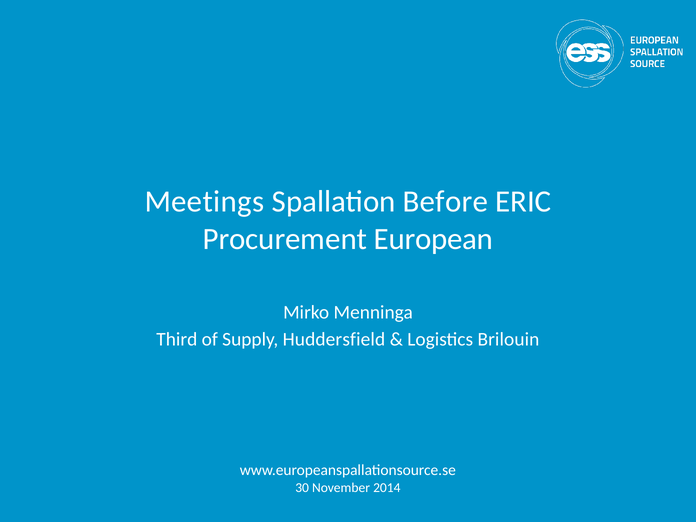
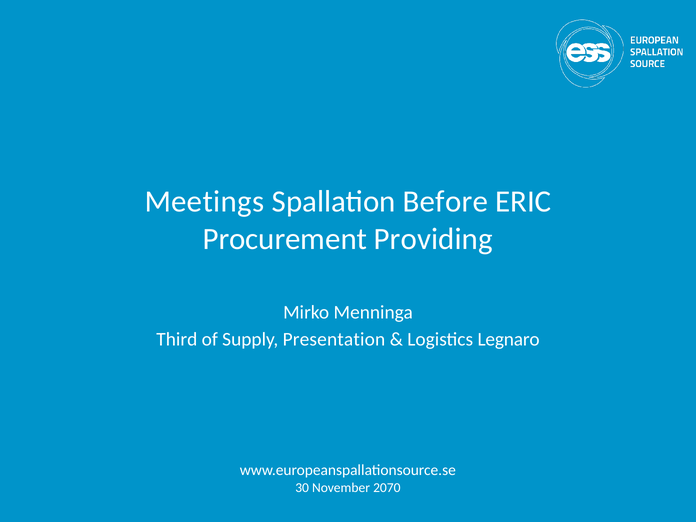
European: European -> Providing (433, 239)
Huddersfield: Huddersfield -> Presentation (334, 339)
Brilouin: Brilouin -> Legnaro (509, 339)
2014: 2014 -> 2070 (387, 488)
